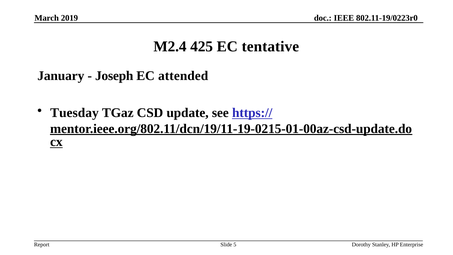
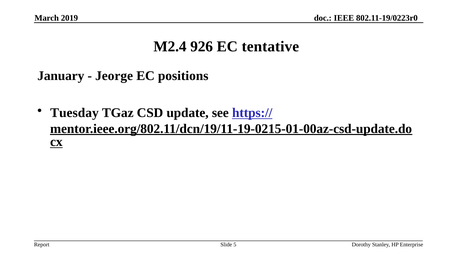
425: 425 -> 926 (202, 46)
Joseph: Joseph -> Jeorge (114, 76)
attended: attended -> positions (183, 76)
